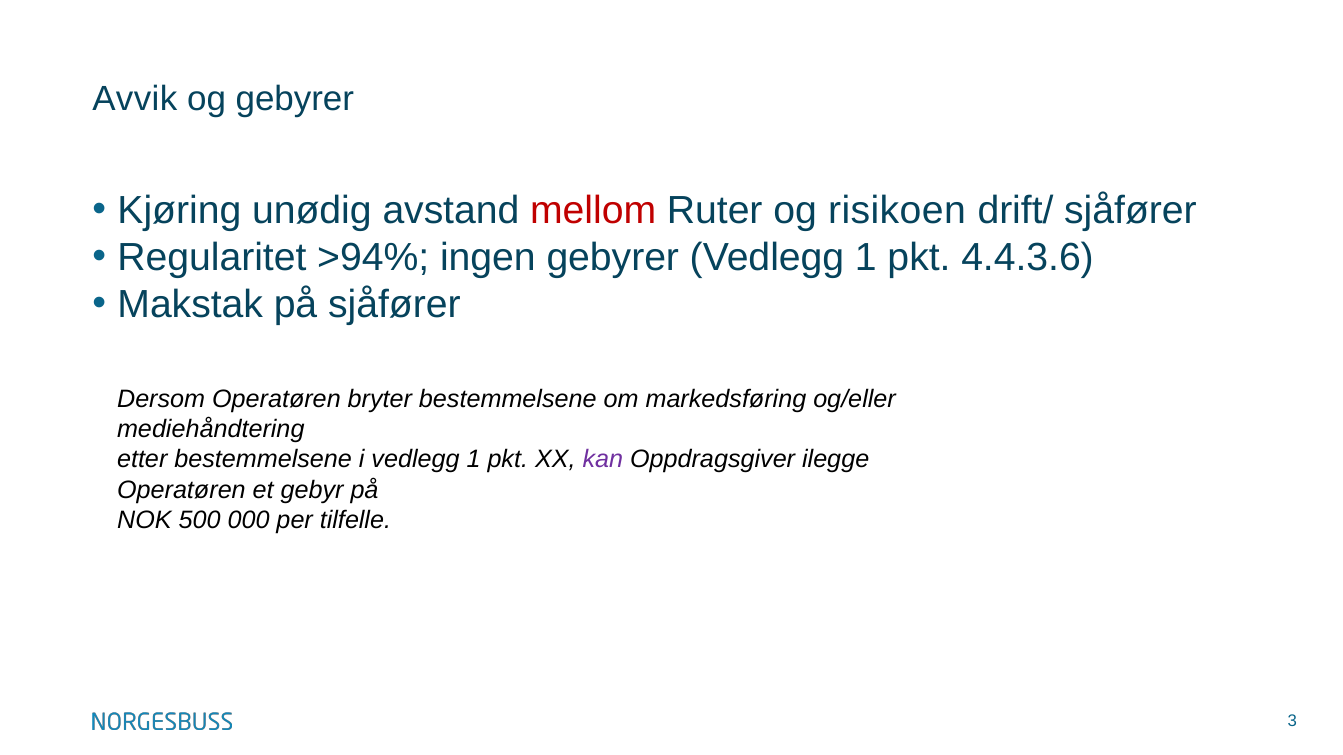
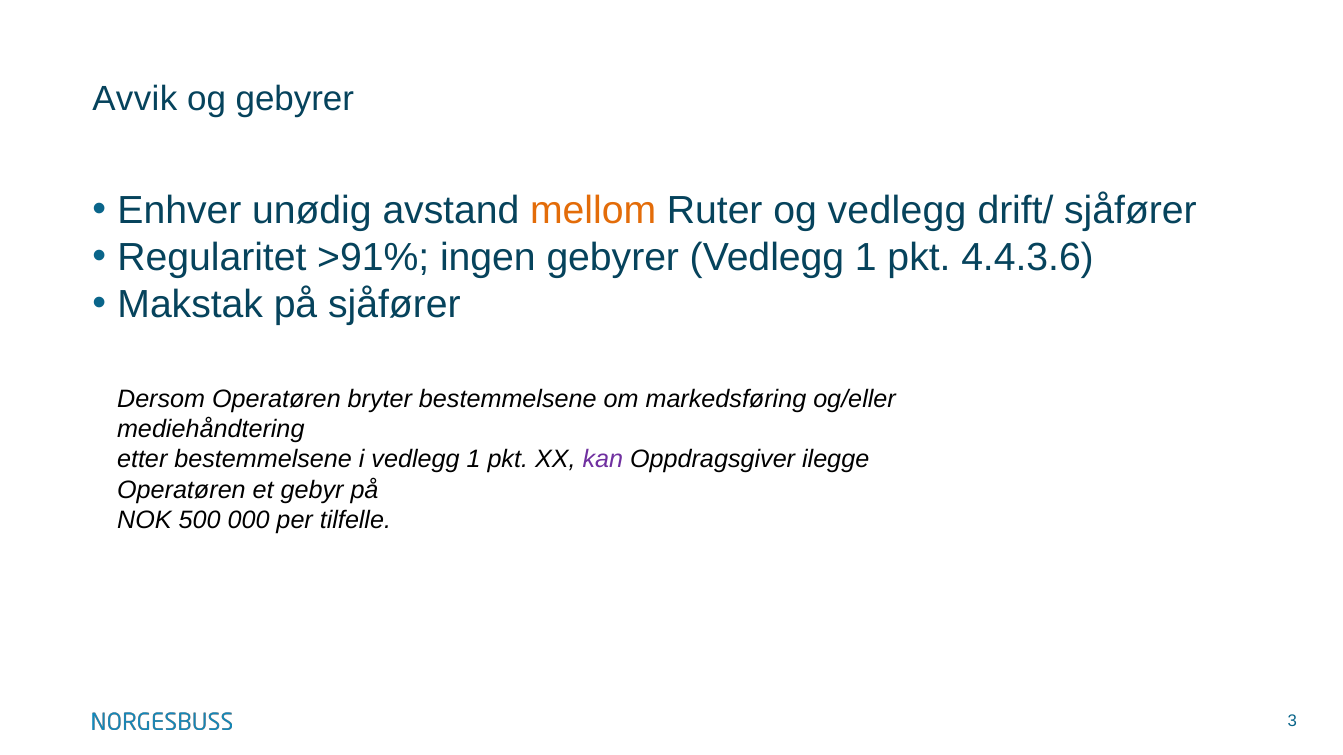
Kjøring: Kjøring -> Enhver (179, 210)
mellom colour: red -> orange (593, 210)
og risikoen: risikoen -> vedlegg (897, 210)
>94%: >94% -> >91% (373, 257)
